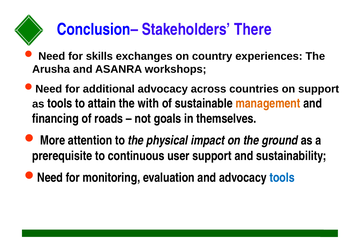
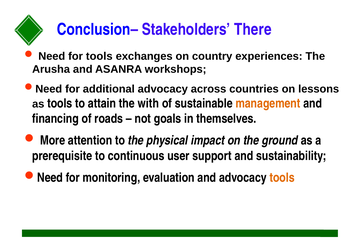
for skills: skills -> tools (99, 56)
on support: support -> lessons (319, 89)
tools colour: blue -> orange (282, 178)
